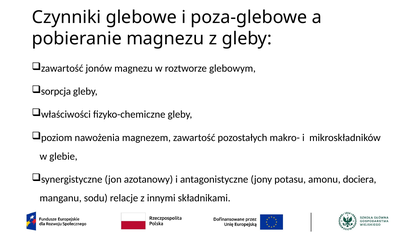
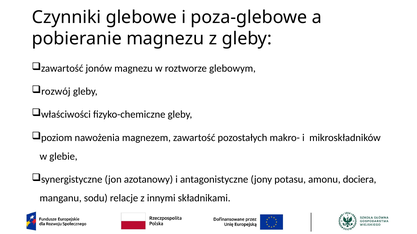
sorpcja: sorpcja -> rozwój (56, 92)
